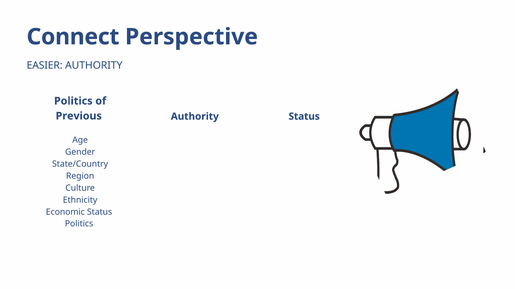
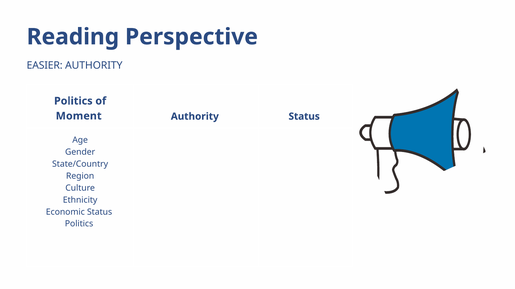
Connect: Connect -> Reading (73, 37)
Previous: Previous -> Moment (79, 116)
